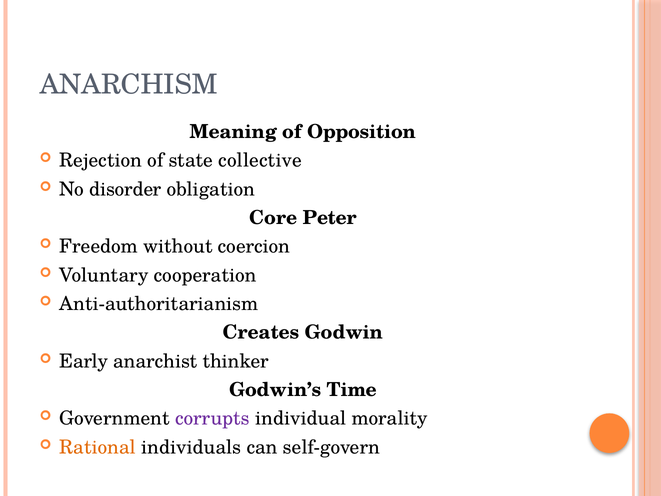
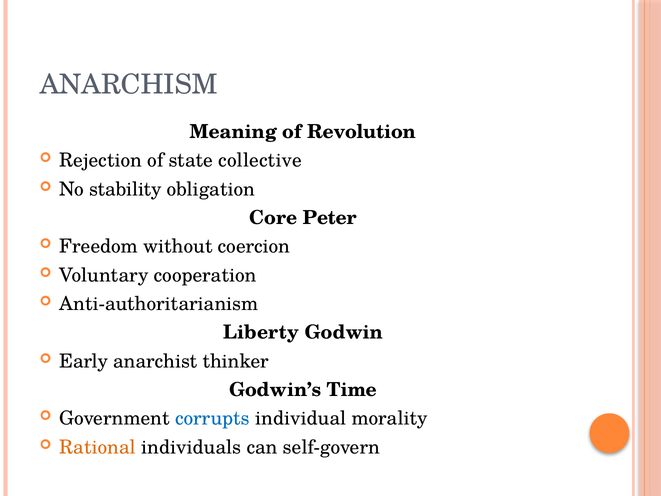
Opposition: Opposition -> Revolution (362, 132)
disorder: disorder -> stability (125, 189)
Creates: Creates -> Liberty (261, 332)
corrupts colour: purple -> blue (213, 418)
